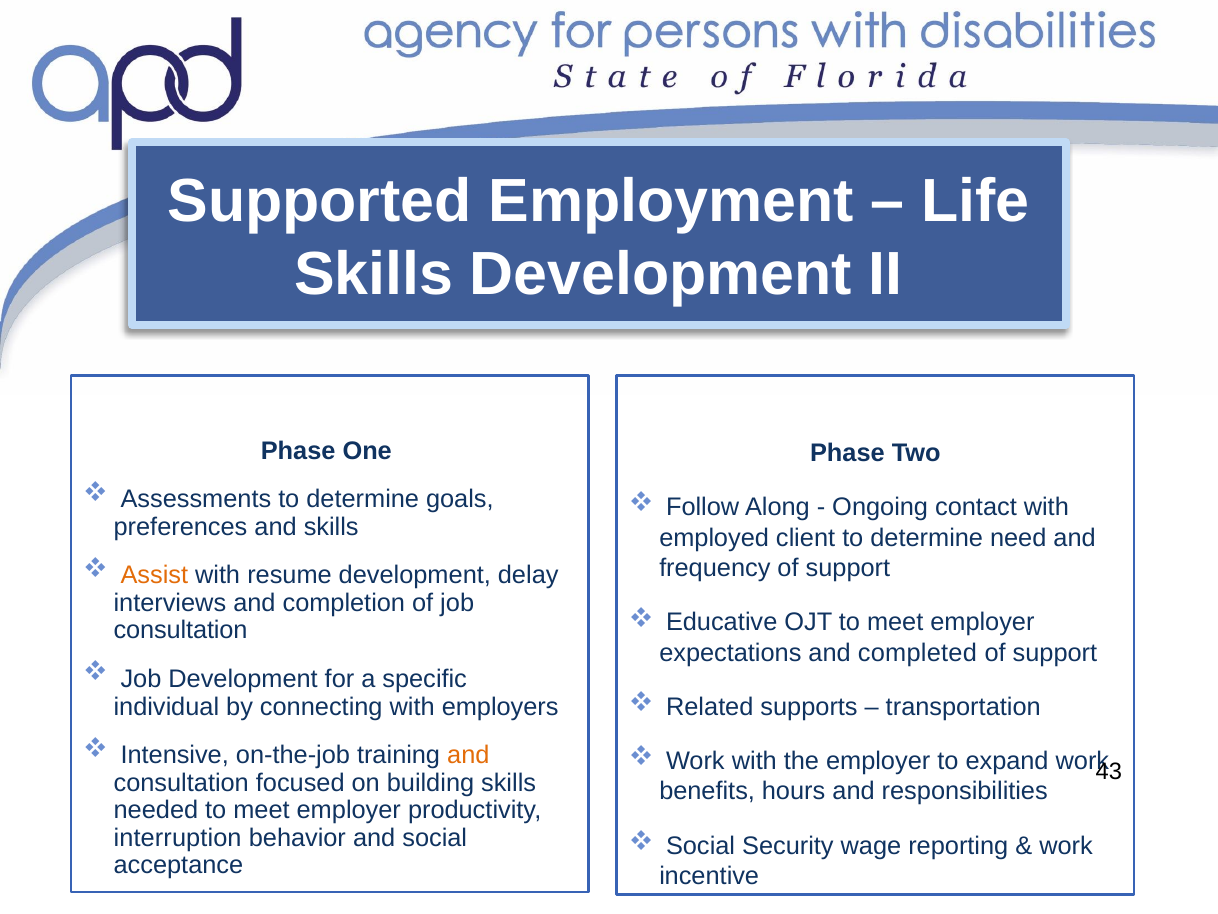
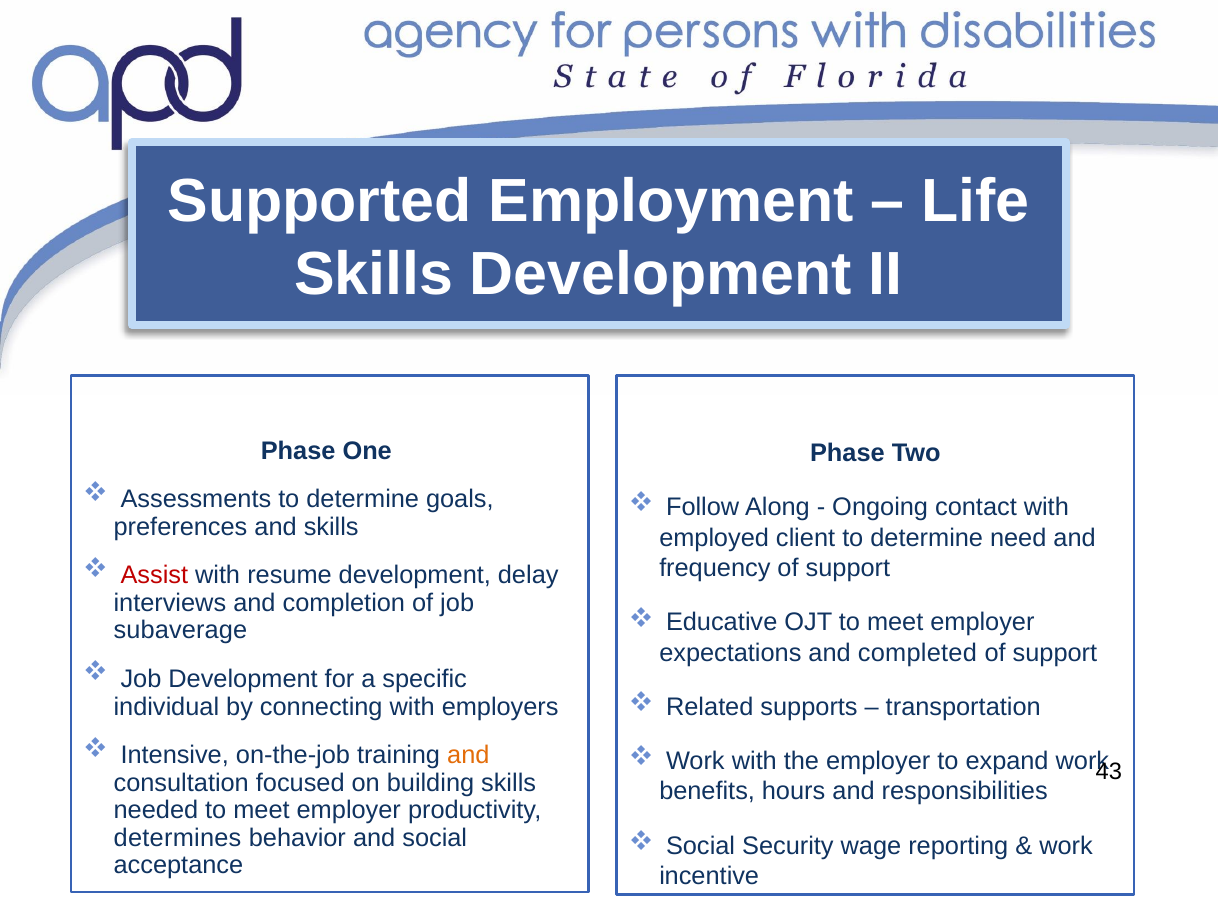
Assist colour: orange -> red (154, 575)
consultation: consultation -> subaverage (180, 630)
interruption: interruption -> determines (178, 837)
